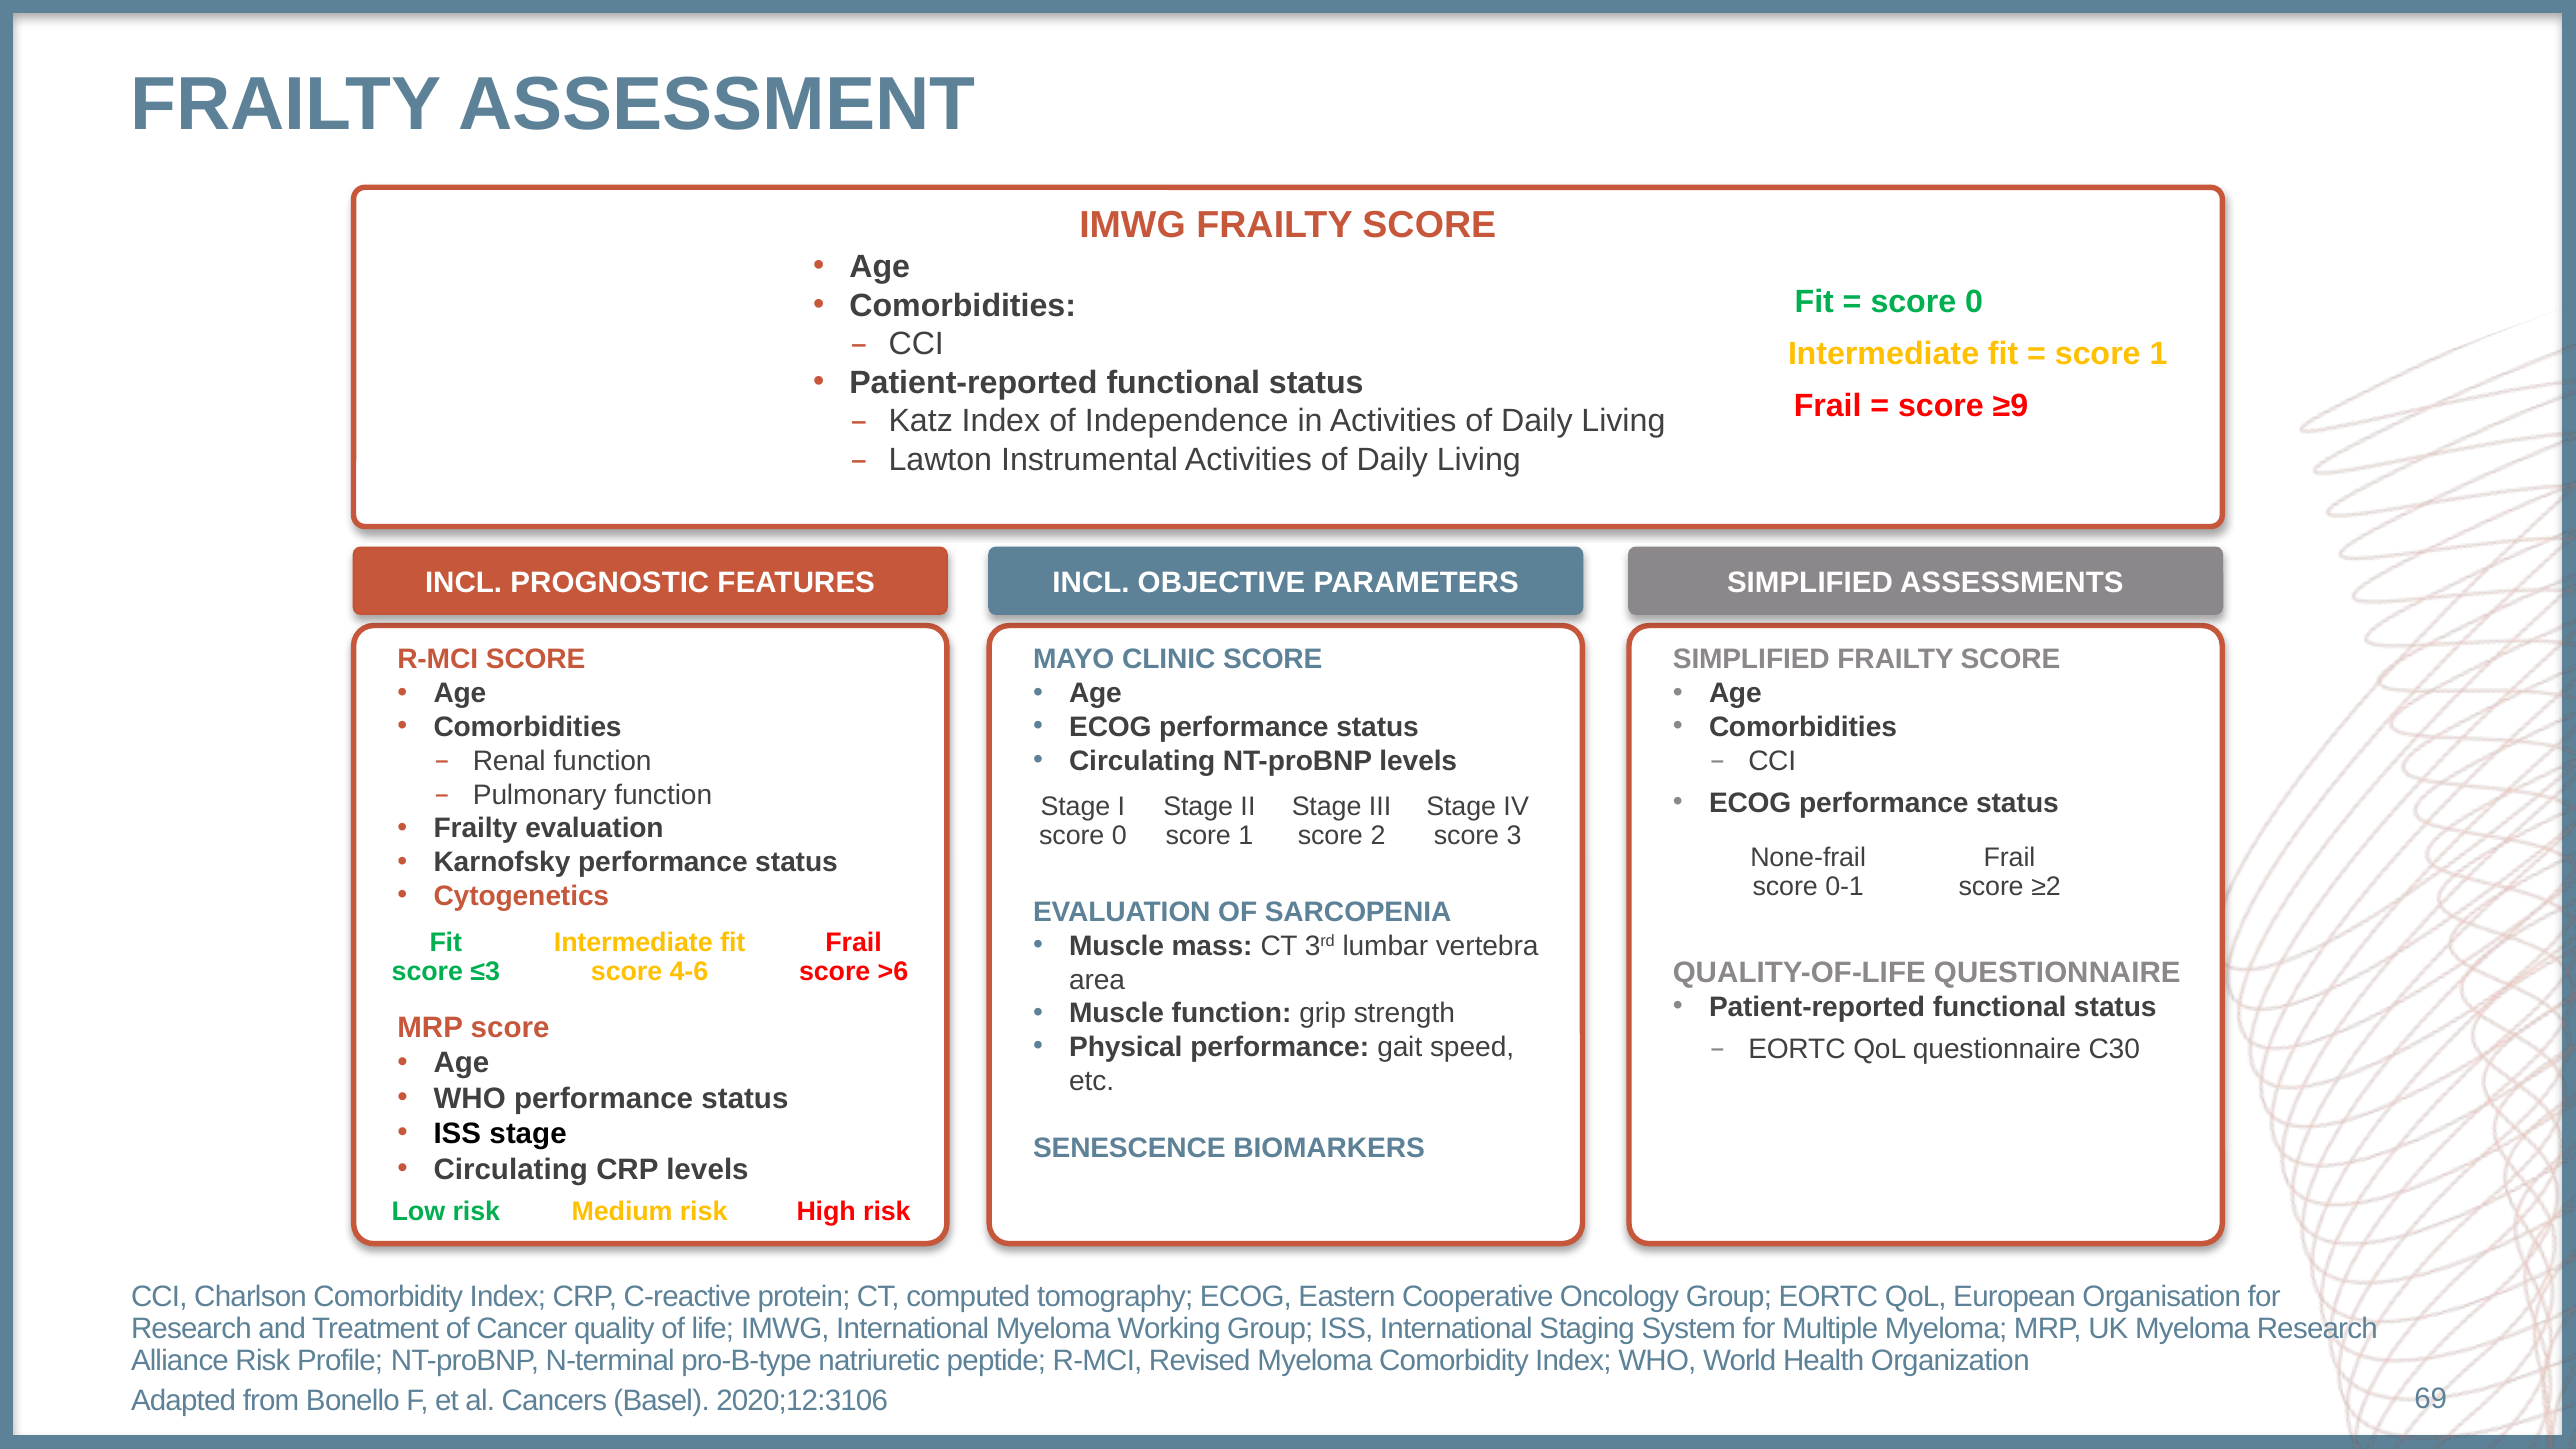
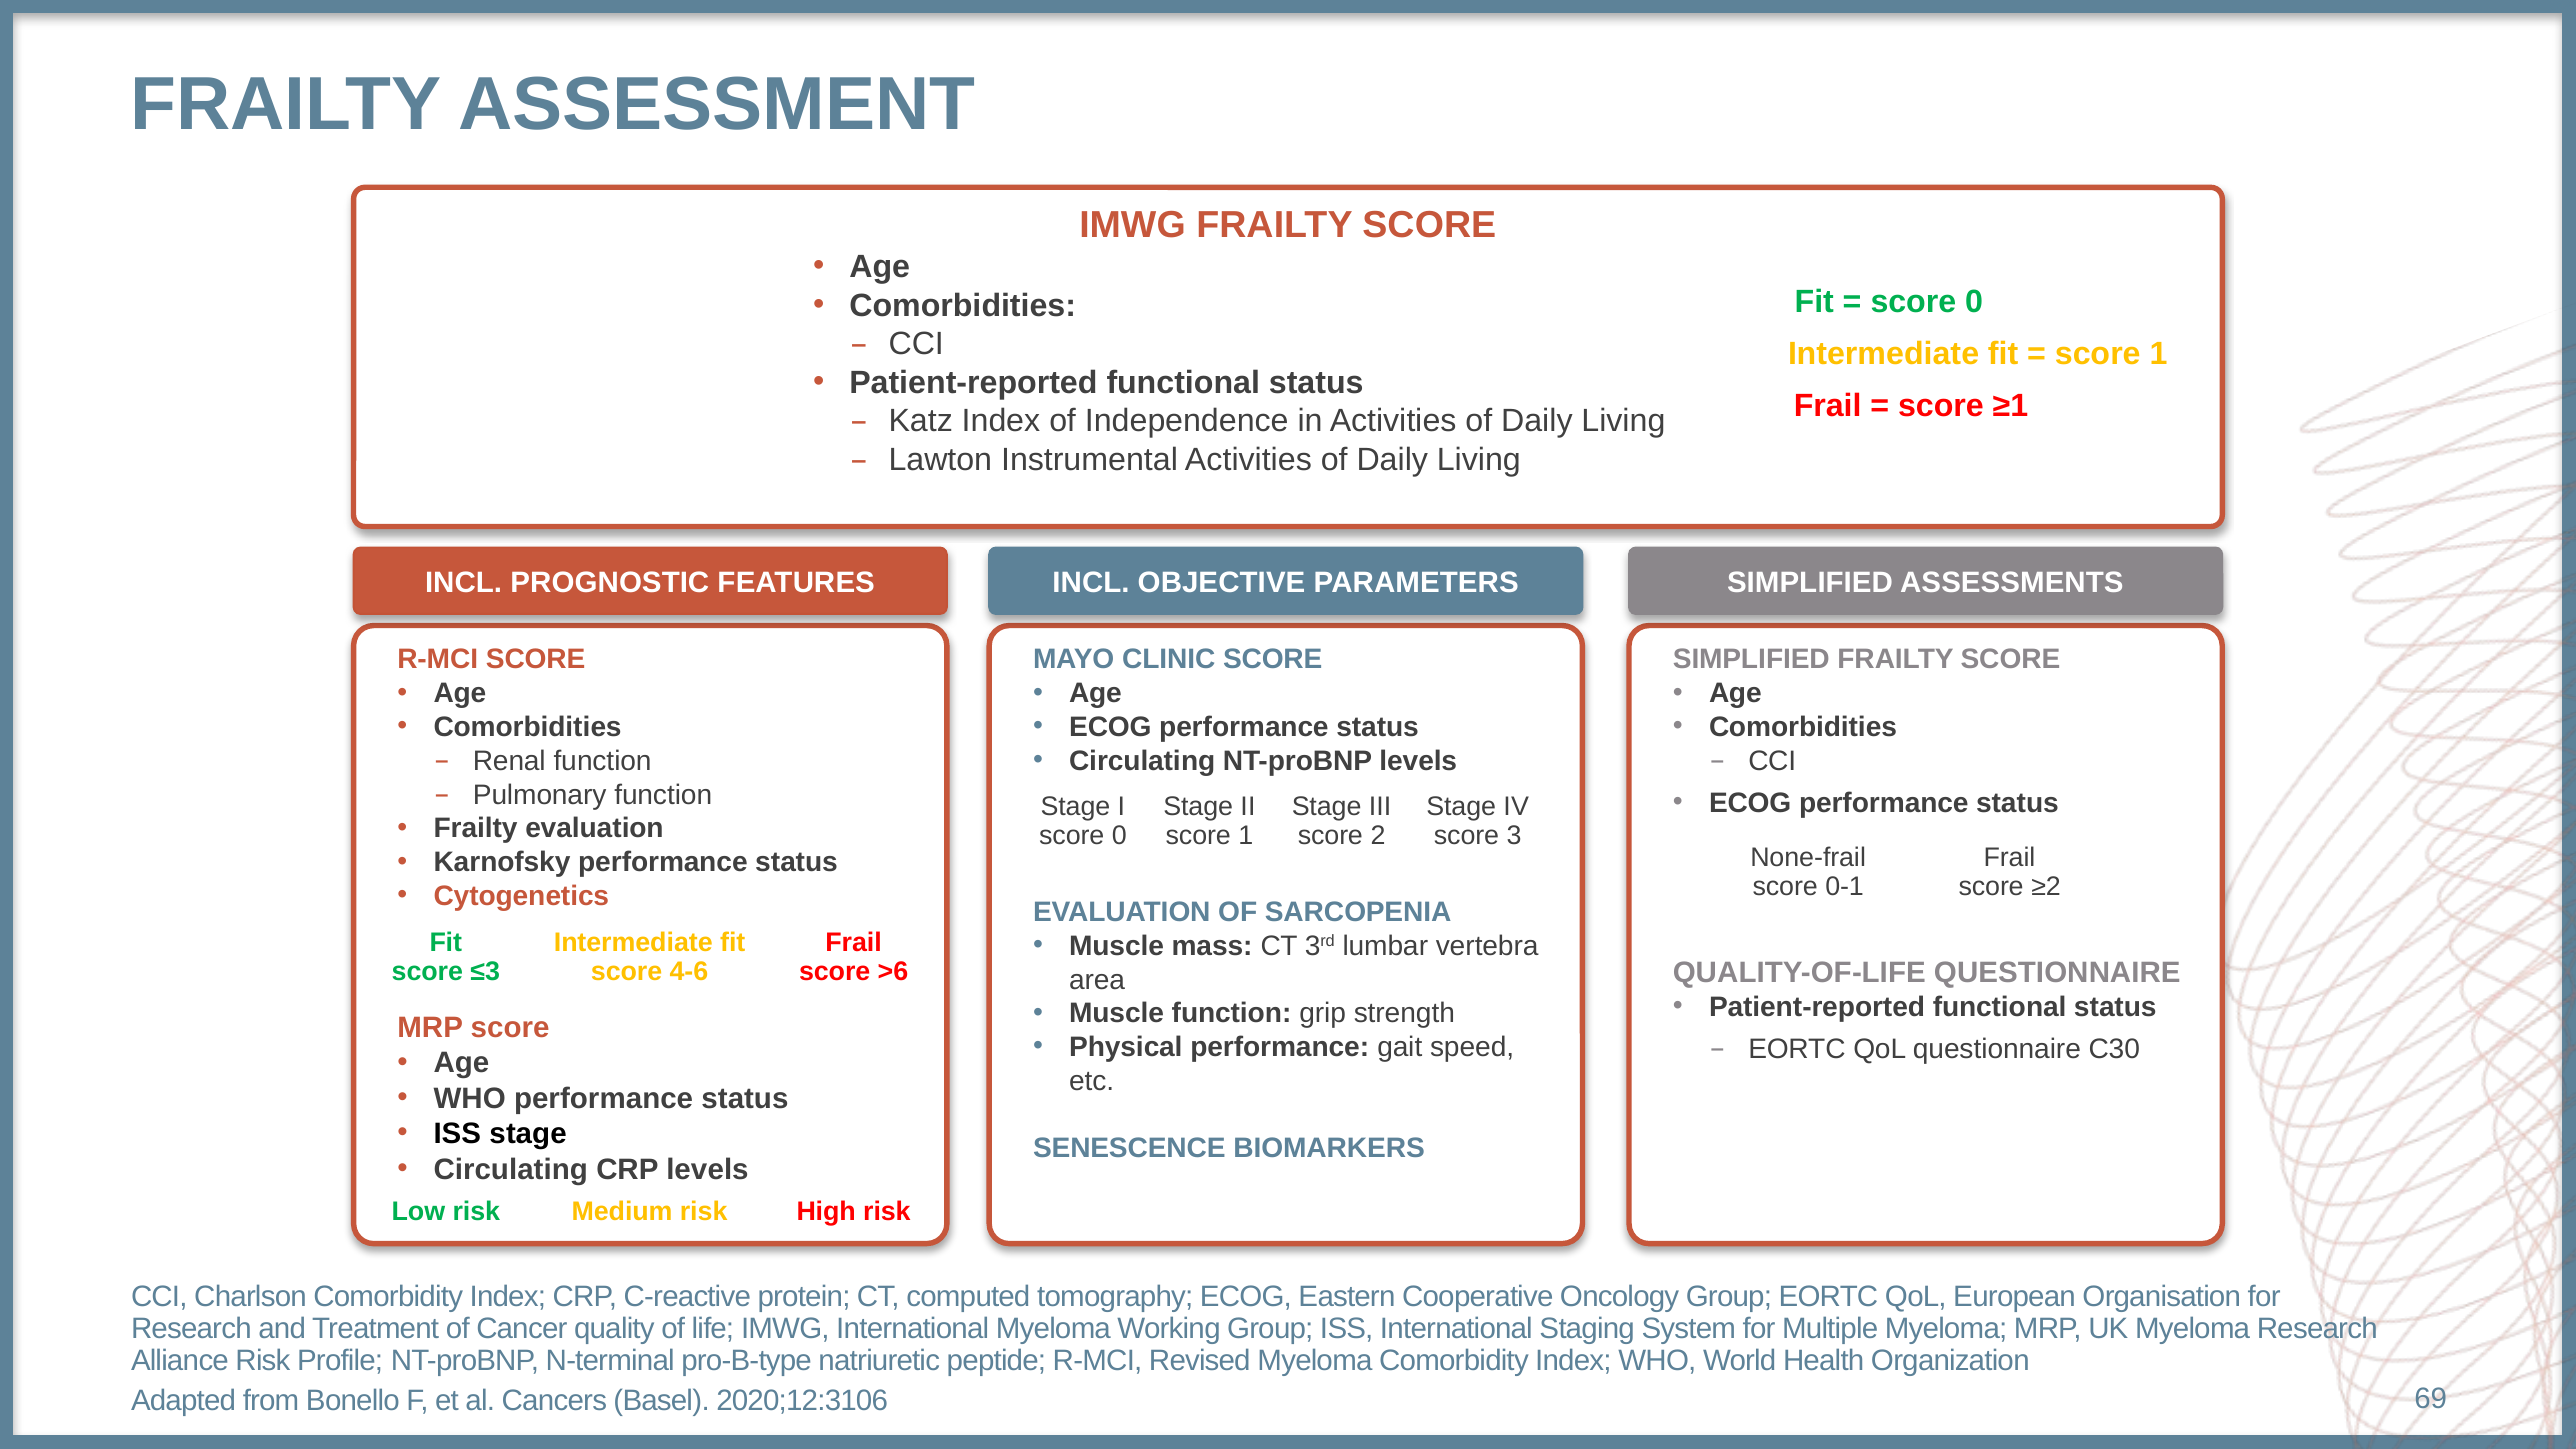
≥9: ≥9 -> ≥1 (2010, 406)
